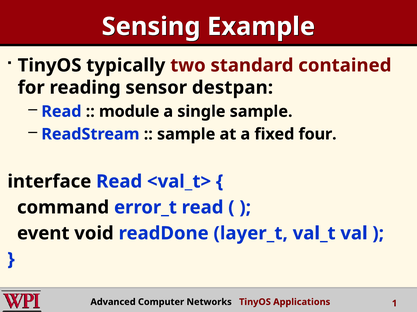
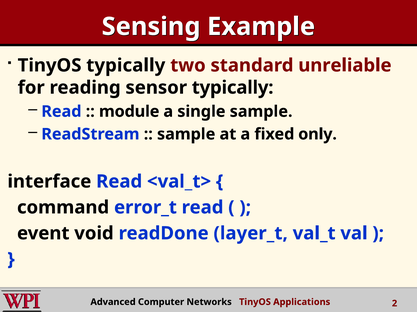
contained: contained -> unreliable (345, 66)
sensor destpan: destpan -> typically (233, 88)
four: four -> only (318, 134)
1: 1 -> 2 (395, 304)
